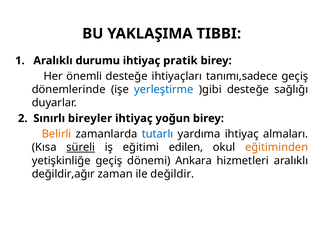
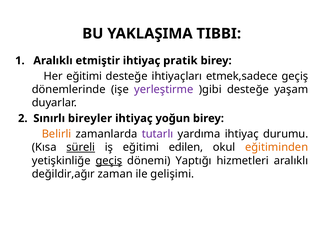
durumu: durumu -> etmiştir (98, 61)
Her önemli: önemli -> eğitimi (84, 76)
tanımı,sadece: tanımı,sadece -> etmek,sadece (242, 76)
yerleştirme colour: blue -> purple (164, 90)
sağlığı: sağlığı -> yaşam (291, 90)
tutarlı colour: blue -> purple (158, 134)
almaları: almaları -> durumu (286, 134)
geçiş underline: none -> present (109, 161)
Ankara: Ankara -> Yaptığı (194, 161)
değildir: değildir -> gelişimi (172, 174)
